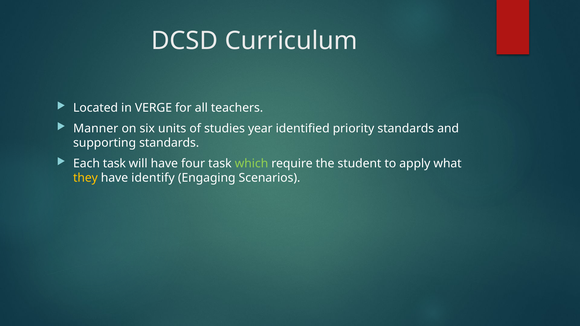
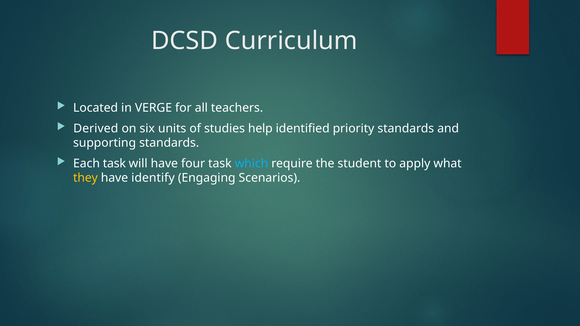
Manner: Manner -> Derived (96, 128)
year: year -> help (260, 128)
which colour: light green -> light blue (252, 164)
